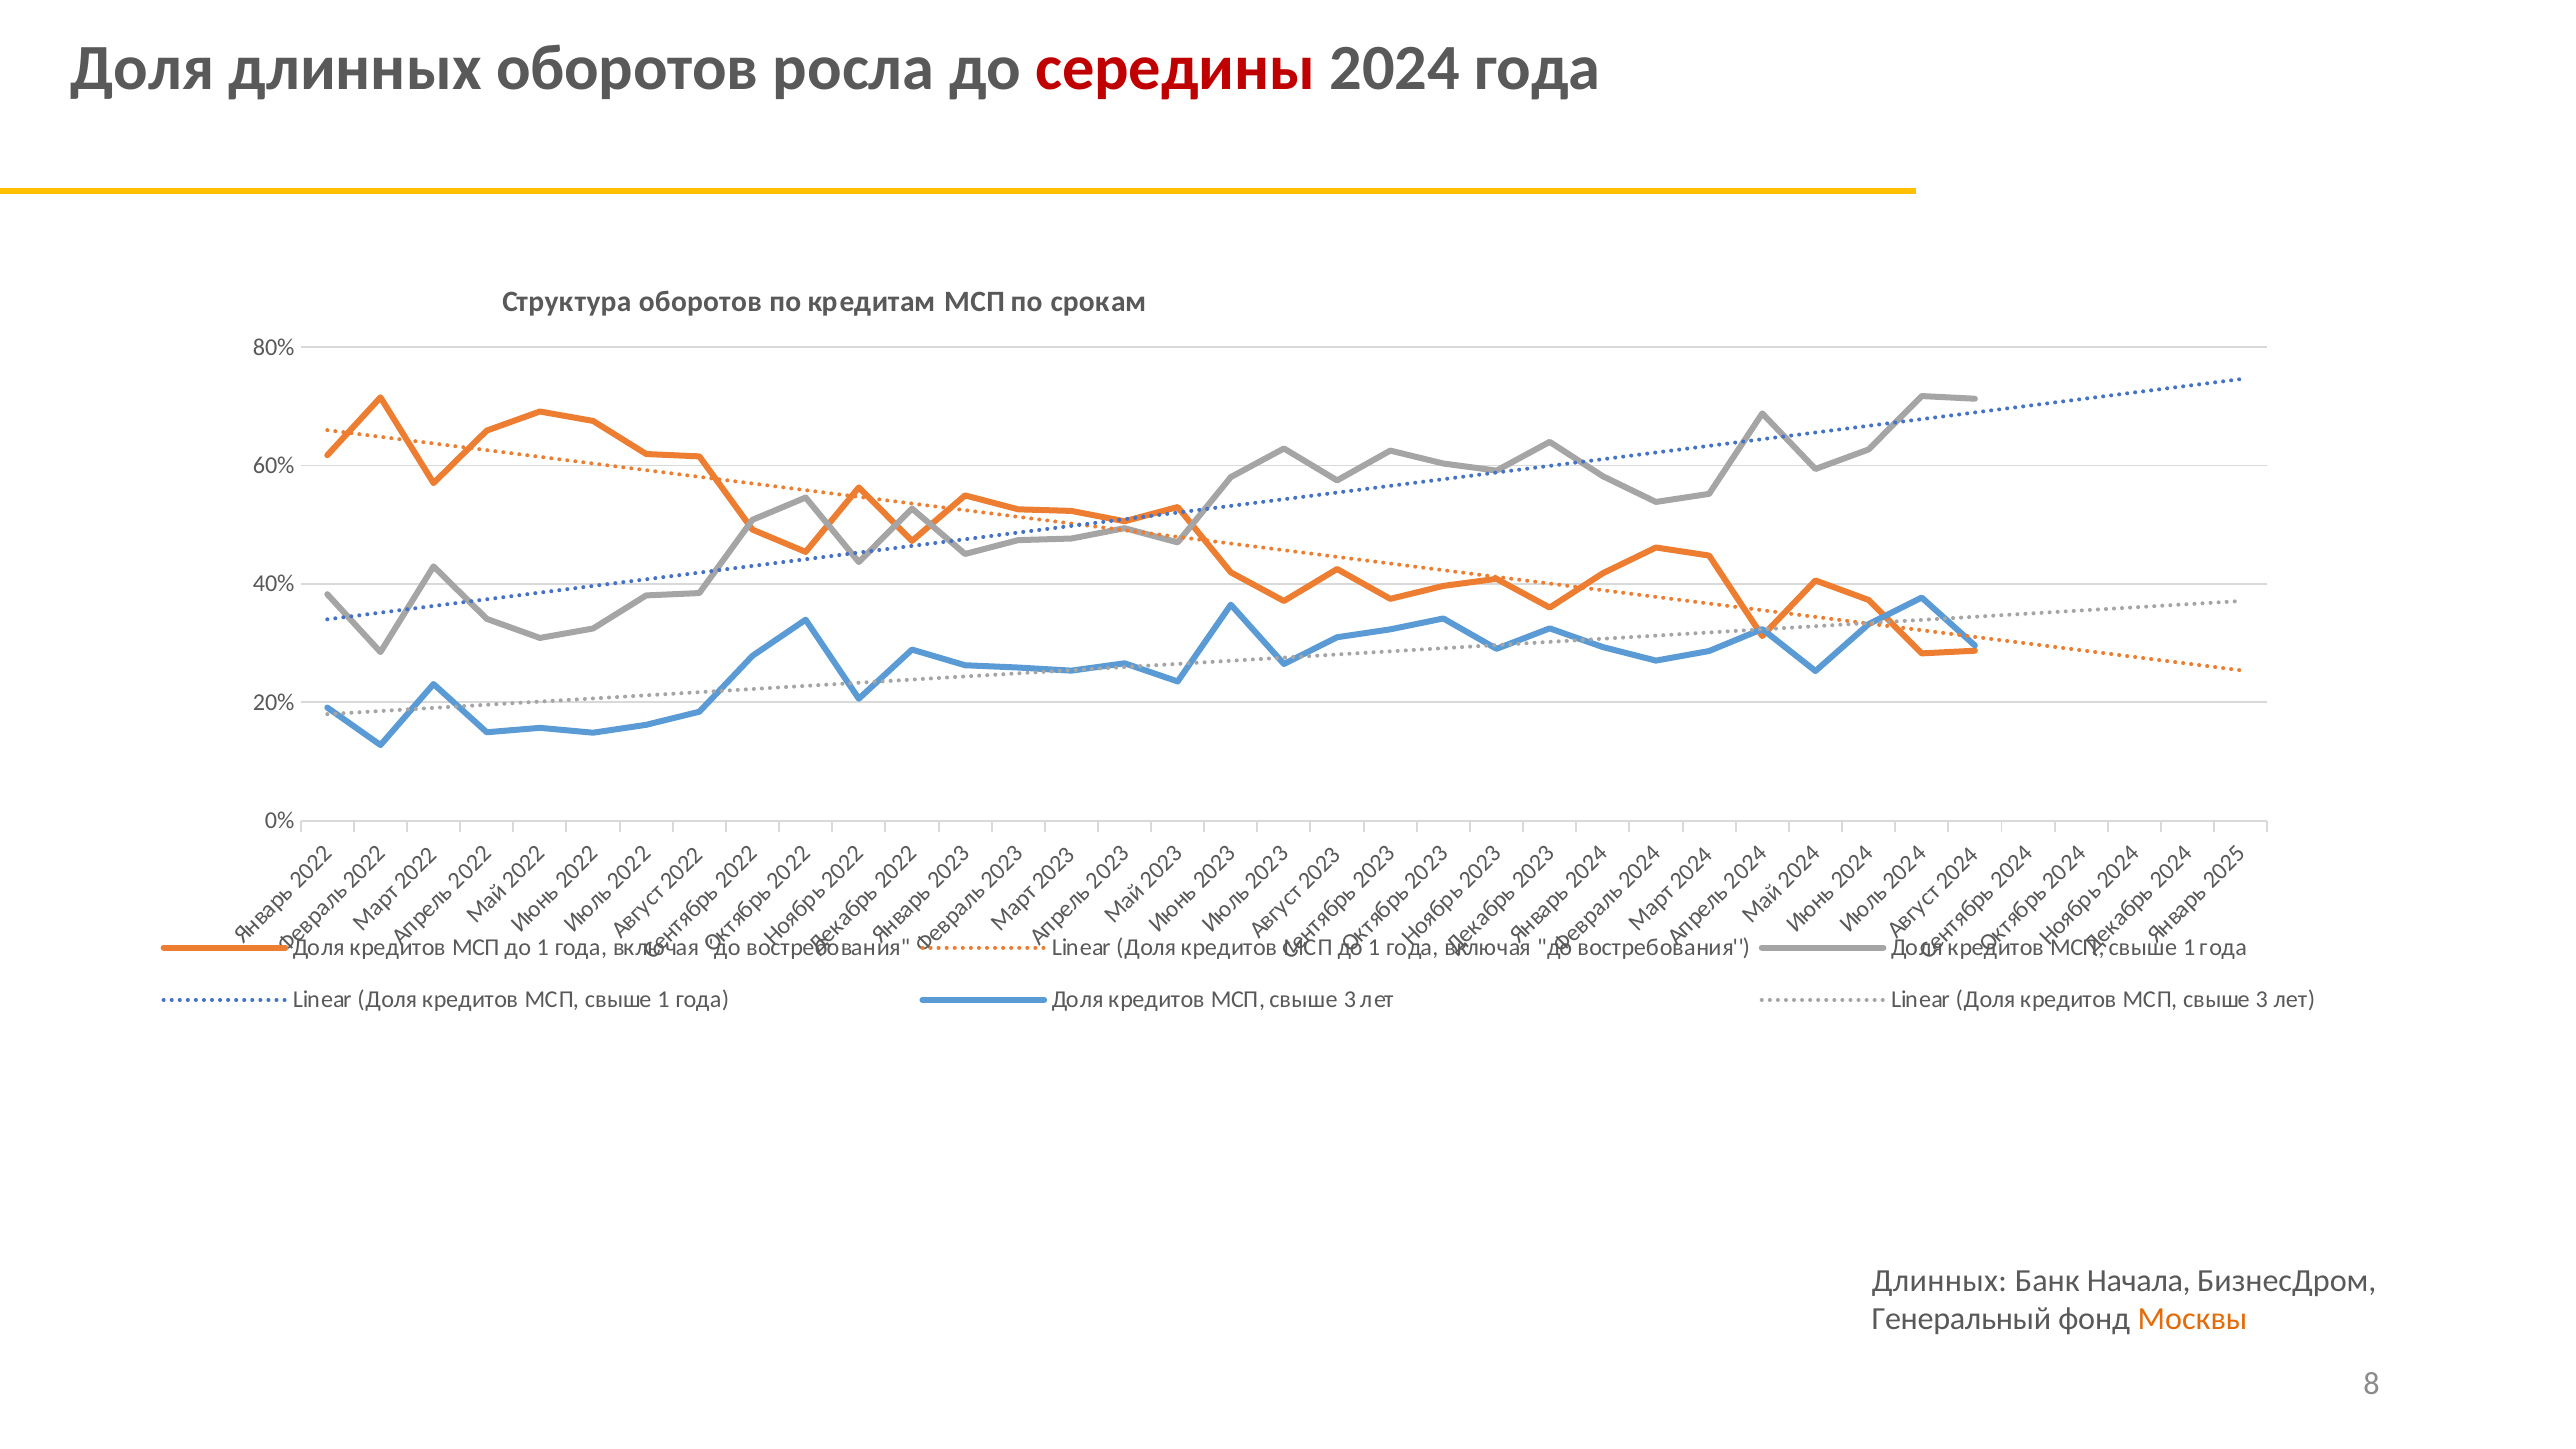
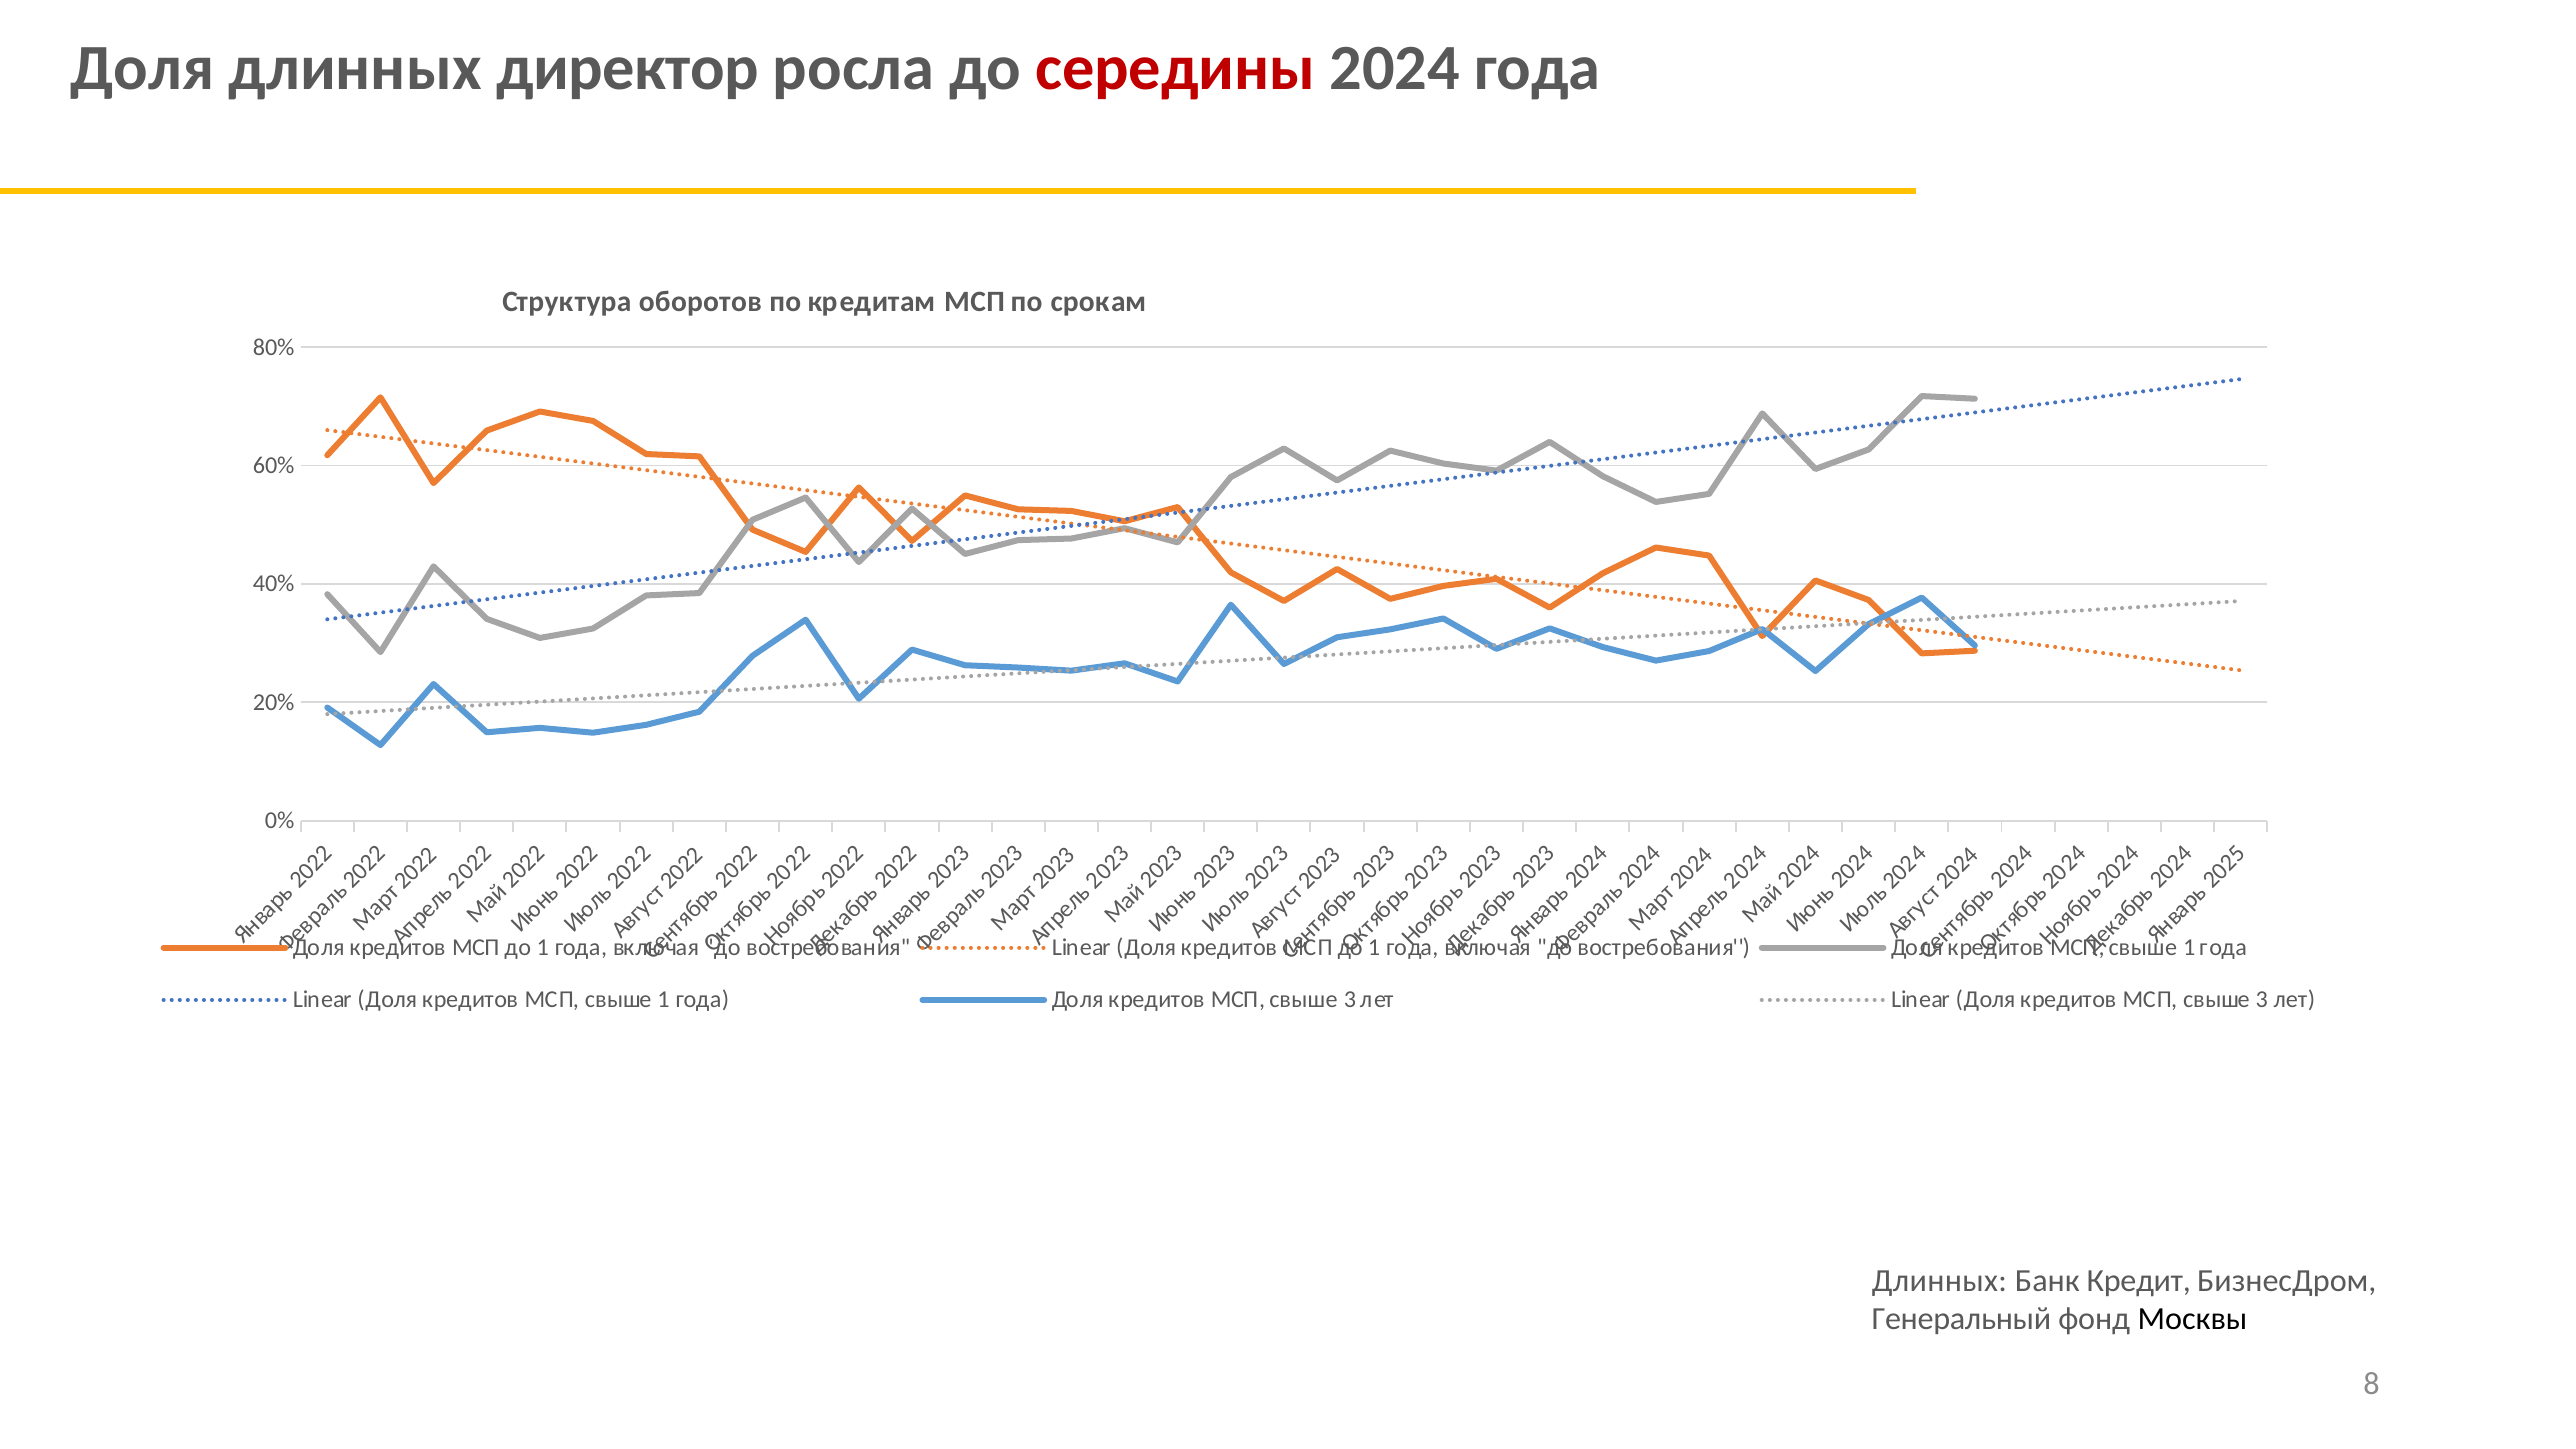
длинных оборотов: оборотов -> директор (627, 68)
Начала: Начала -> Кредит (2139, 1280)
Москвы colour: orange -> black (2192, 1319)
